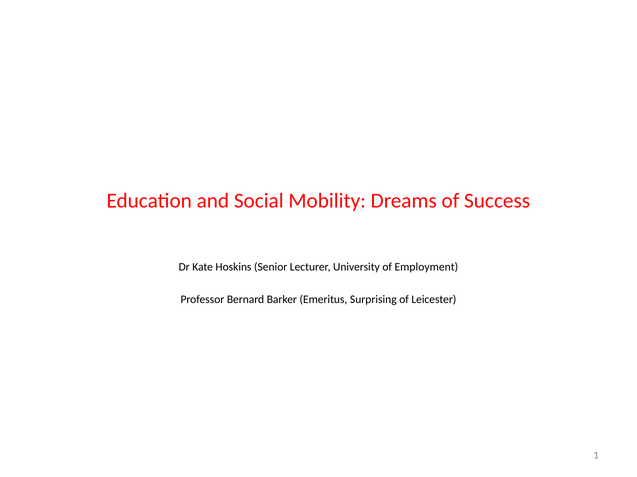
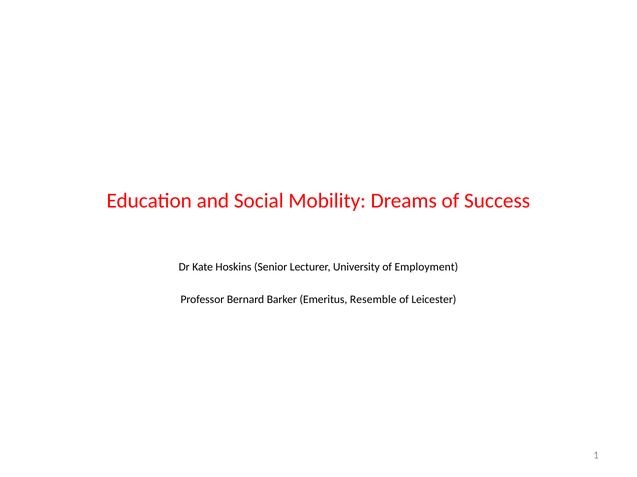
Surprising: Surprising -> Resemble (373, 300)
